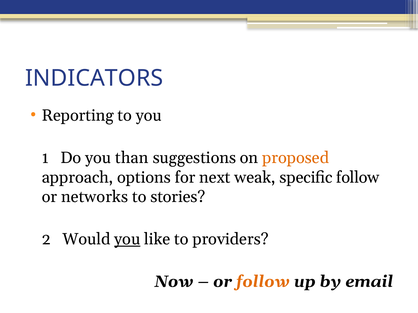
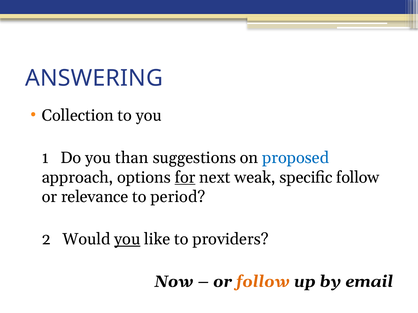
INDICATORS: INDICATORS -> ANSWERING (94, 78)
Reporting: Reporting -> Collection (78, 116)
proposed colour: orange -> blue (296, 158)
for underline: none -> present (185, 178)
networks: networks -> relevance (95, 197)
stories: stories -> period (178, 197)
